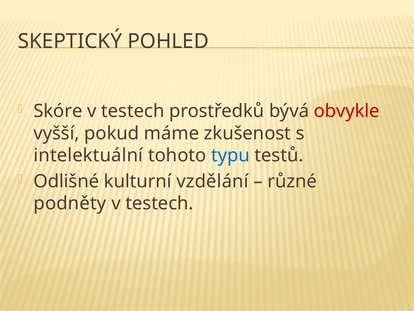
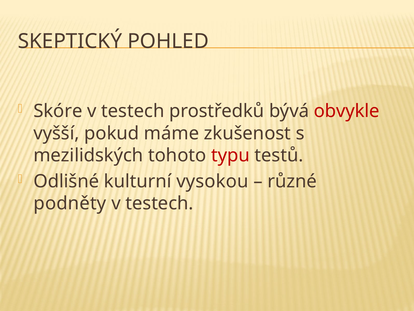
intelektuální: intelektuální -> mezilidských (88, 155)
typu colour: blue -> red (230, 155)
vzdělání: vzdělání -> vysokou (212, 181)
